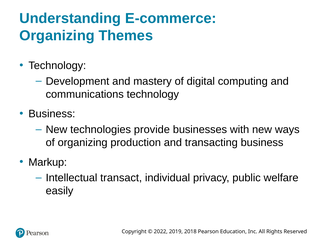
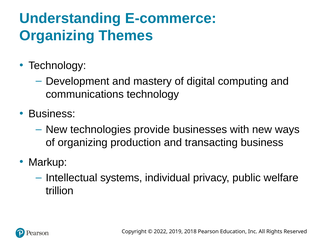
transact: transact -> systems (121, 178)
easily: easily -> trillion (60, 191)
